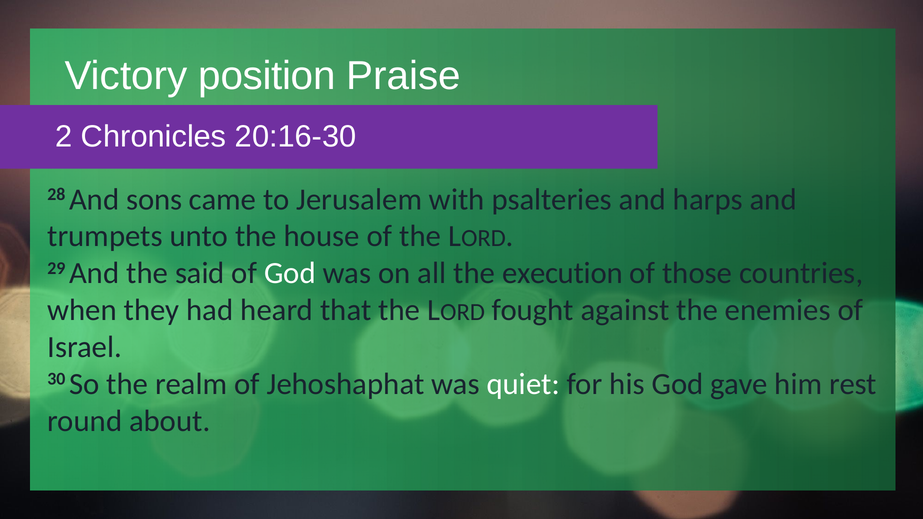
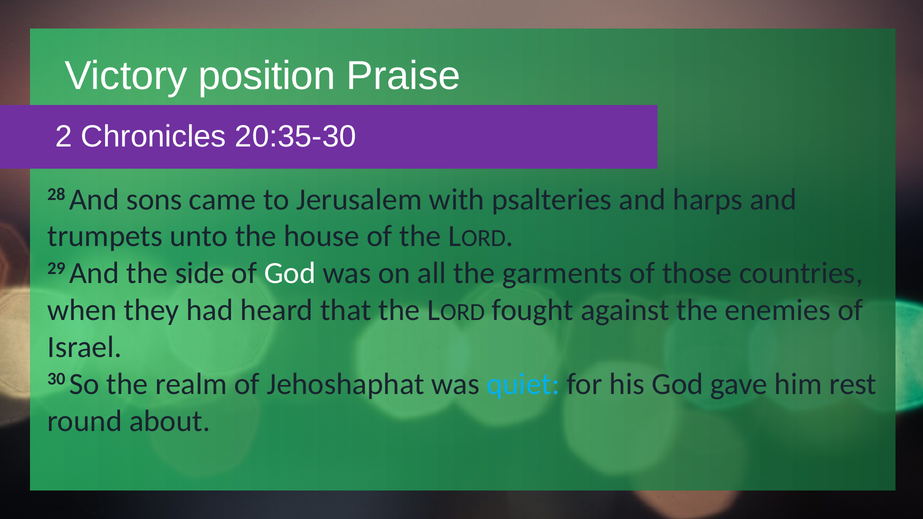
20:16-30: 20:16-30 -> 20:35-30 (296, 137)
said: said -> side (200, 273)
execution: execution -> garments (562, 273)
quiet colour: white -> light blue (523, 384)
